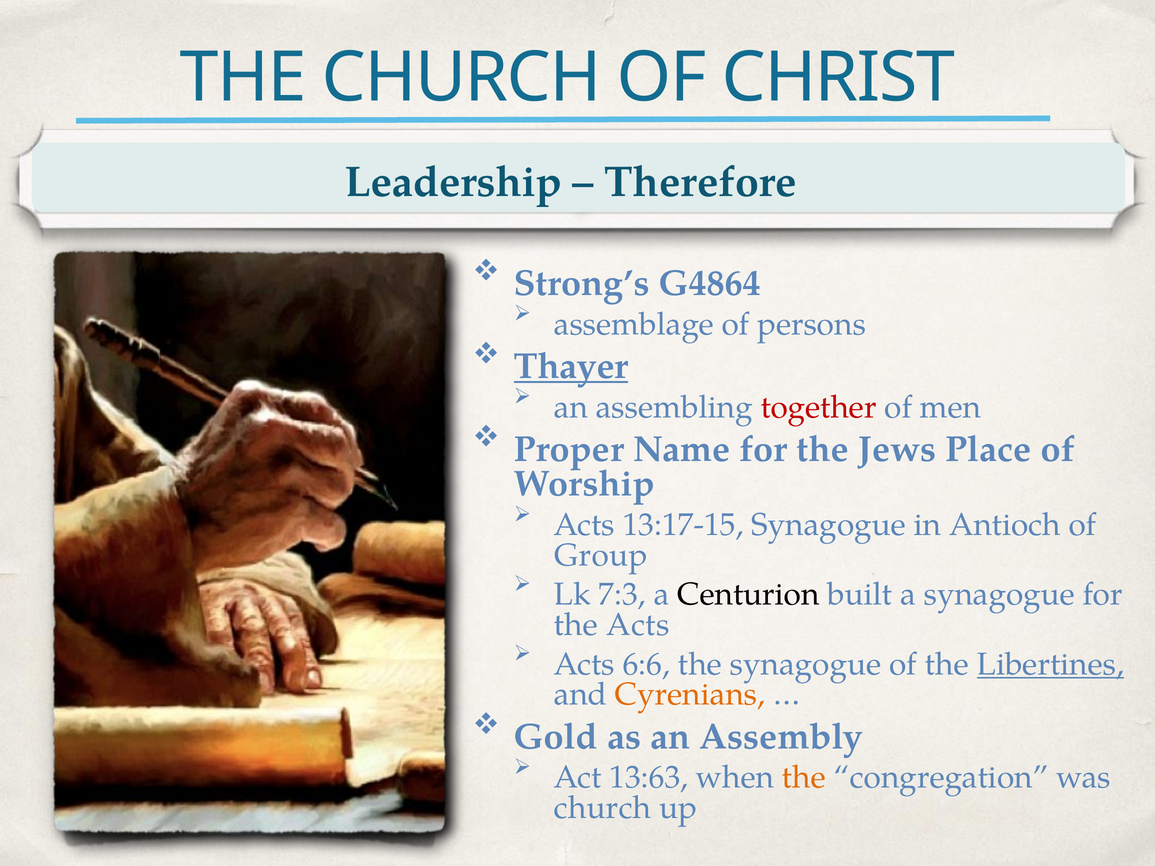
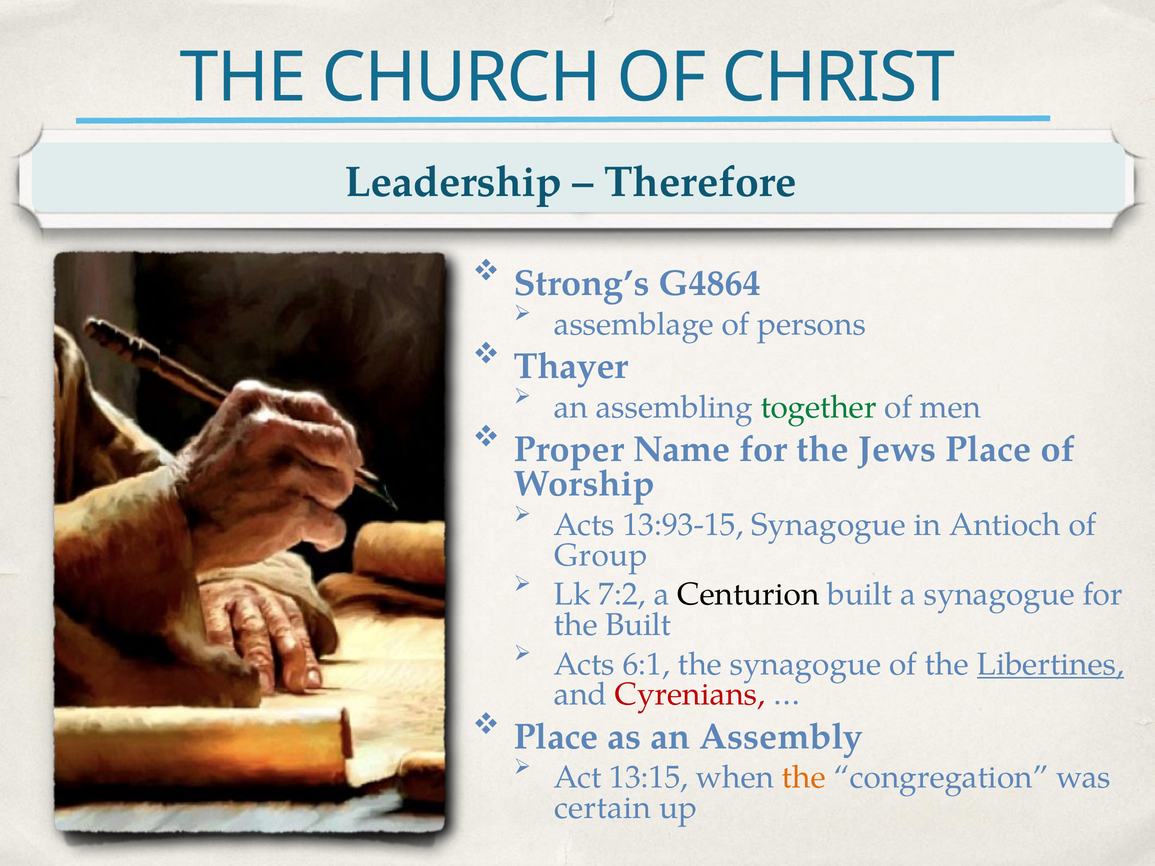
Thayer underline: present -> none (571, 366)
together colour: red -> green (819, 407)
13:17-15: 13:17-15 -> 13:93-15 (683, 525)
7:3: 7:3 -> 7:2 (622, 595)
the Acts: Acts -> Built (638, 625)
6:6: 6:6 -> 6:1 (646, 664)
Cyrenians colour: orange -> red (690, 695)
Gold: Gold -> Place (556, 737)
13:63: 13:63 -> 13:15 (649, 778)
church: church -> certain (603, 808)
